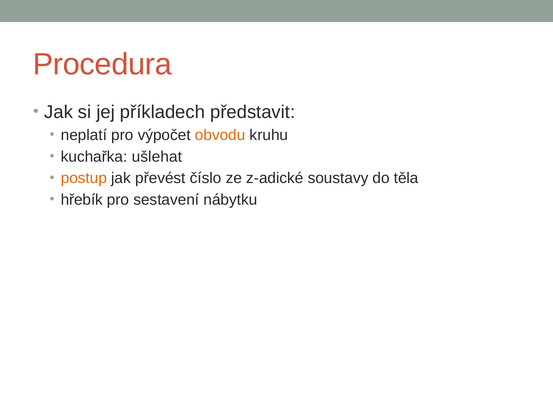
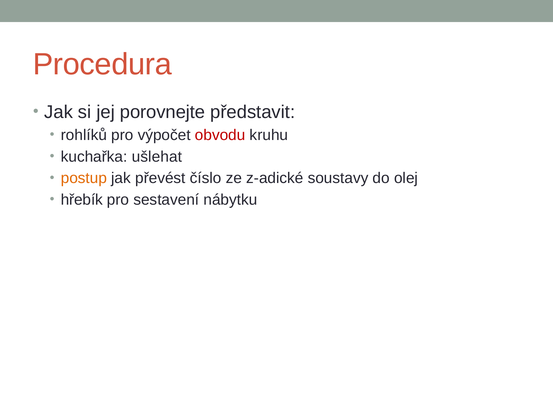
příkladech: příkladech -> porovnejte (163, 112)
neplatí: neplatí -> rohlíků (84, 135)
obvodu colour: orange -> red (220, 135)
těla: těla -> olej (406, 178)
